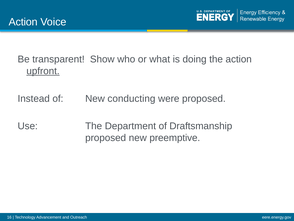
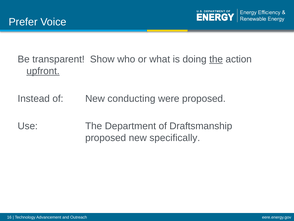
Action: Action -> Prefer (23, 22)
the underline: none -> present (216, 59)
preemptive: preemptive -> specifically (175, 138)
